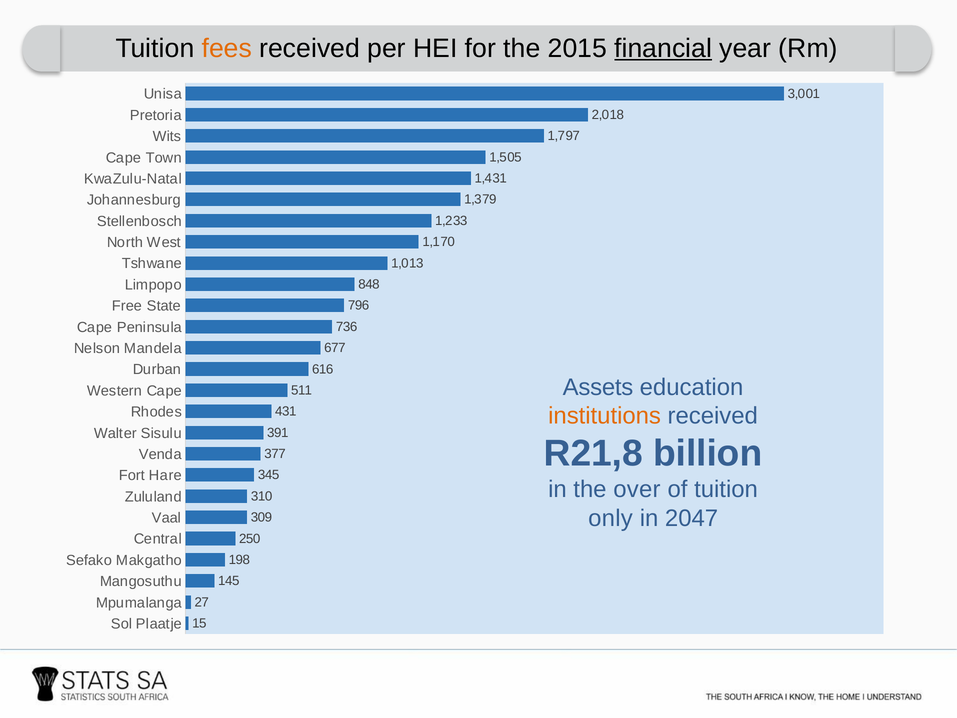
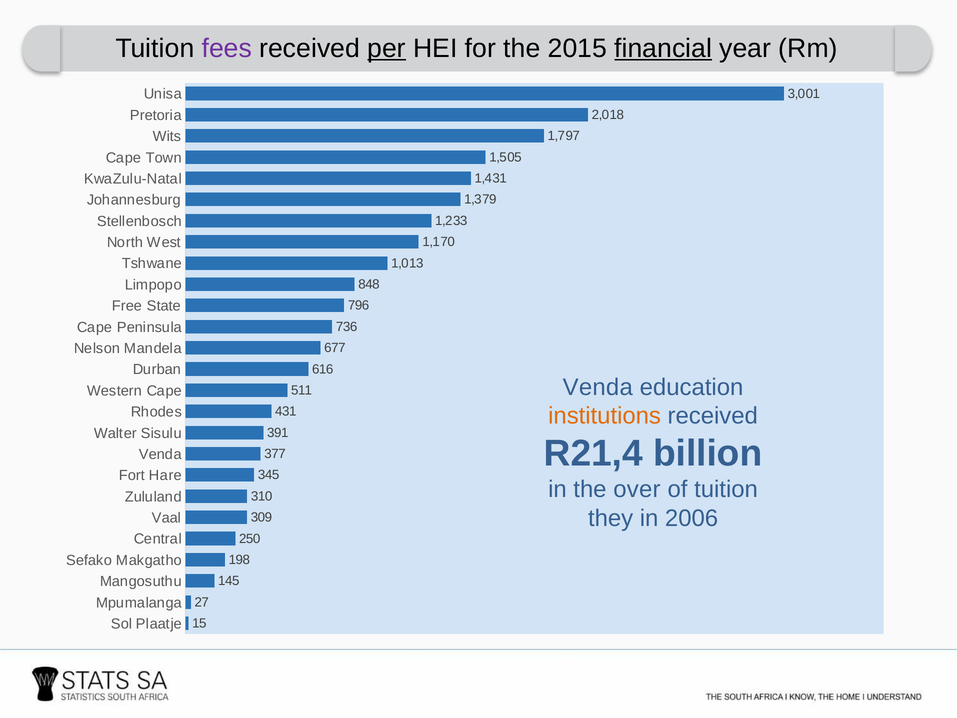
fees colour: orange -> purple (227, 48)
per underline: none -> present (387, 48)
Assets: Assets -> Venda (598, 387)
R21,8: R21,8 -> R21,4 (593, 453)
only: only -> they (611, 518)
2047: 2047 -> 2006 (692, 518)
